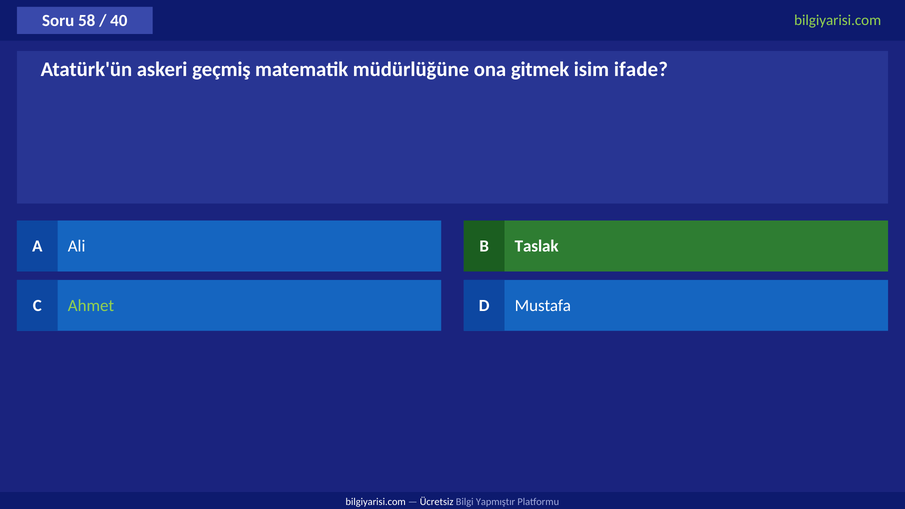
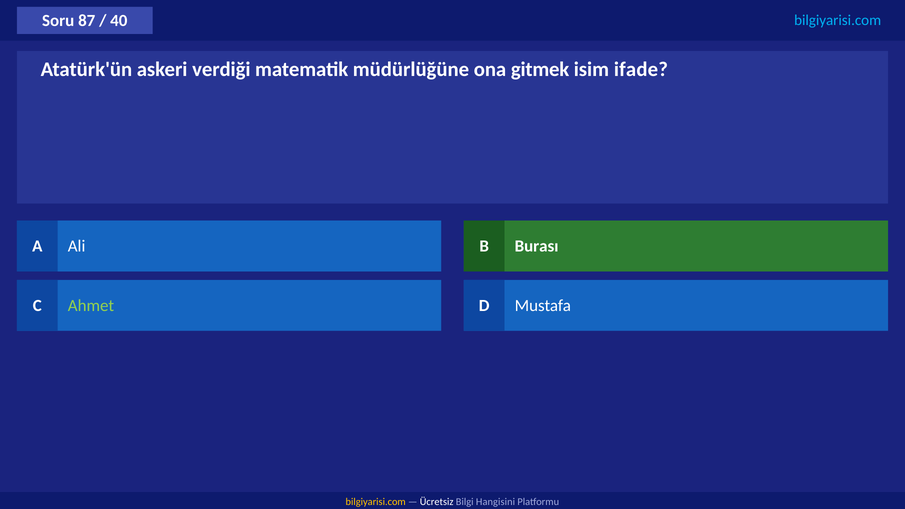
58: 58 -> 87 (87, 21)
bilgiyarisi.com colour: light green -> light blue (838, 21)
geçmiş: geçmiş -> verdiği (221, 70)
Taslak: Taslak -> Burası (537, 246)
bilgiyarisi.com colour: white -> yellow (376, 502)
Yapmıştır: Yapmıştır -> Hangisini (496, 502)
